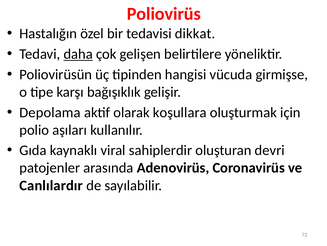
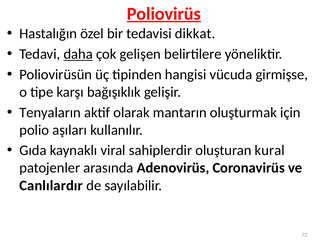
Poliovirüs underline: none -> present (164, 14)
Depolama: Depolama -> Tenyaların (50, 112)
koşullara: koşullara -> mantarın (180, 112)
devri: devri -> kural (270, 150)
